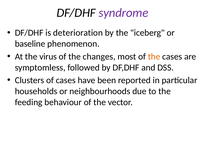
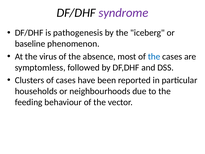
deterioration: deterioration -> pathogenesis (78, 33)
changes: changes -> absence (99, 56)
the colour: orange -> blue (154, 56)
